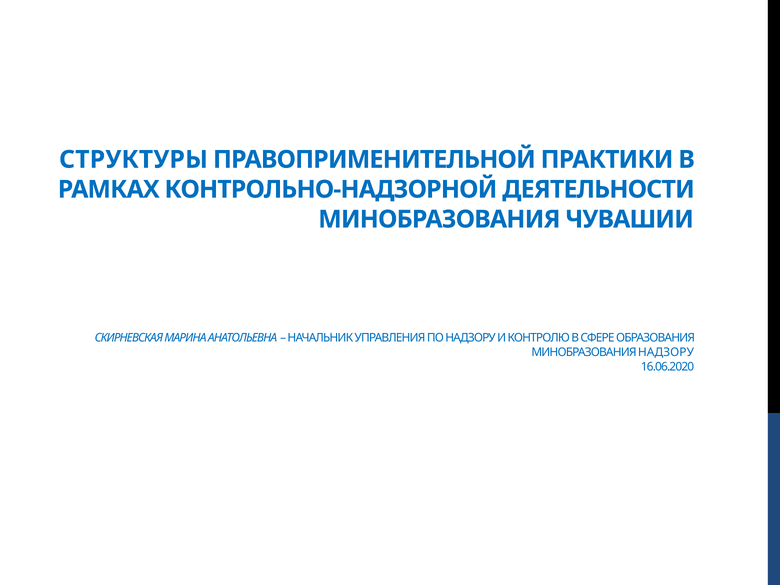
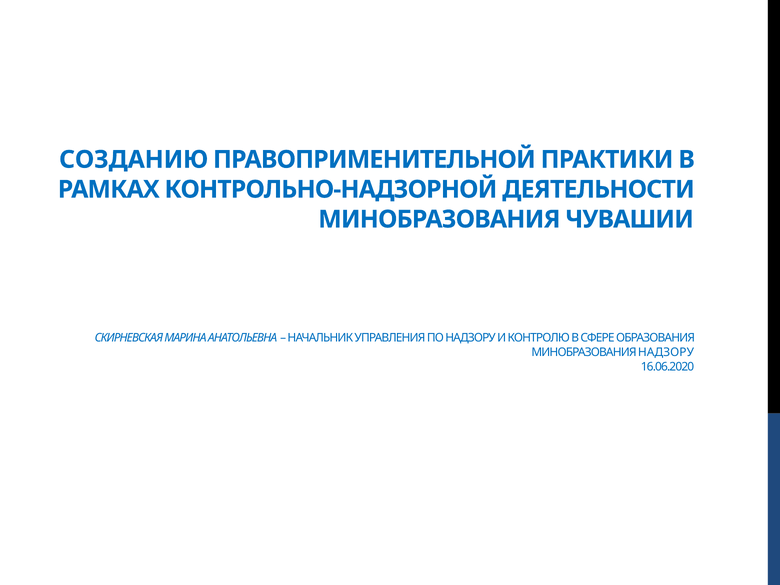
СТРУКТУРЫ: СТРУКТУРЫ -> СОЗДАНИЮ (134, 160)
